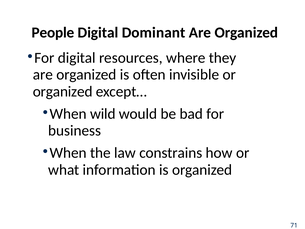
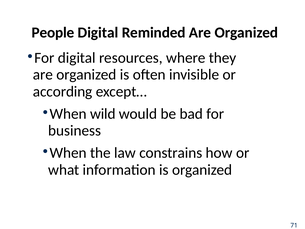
Dominant: Dominant -> Reminded (154, 33)
organized: organized -> according (63, 91)
